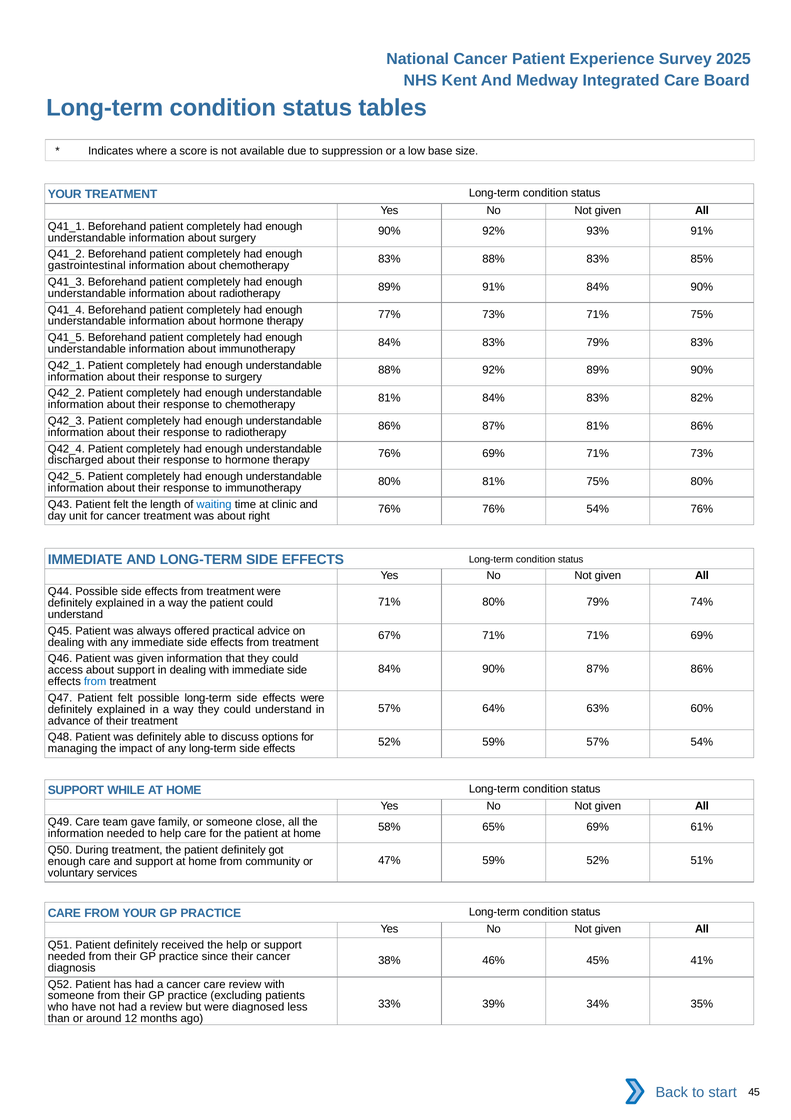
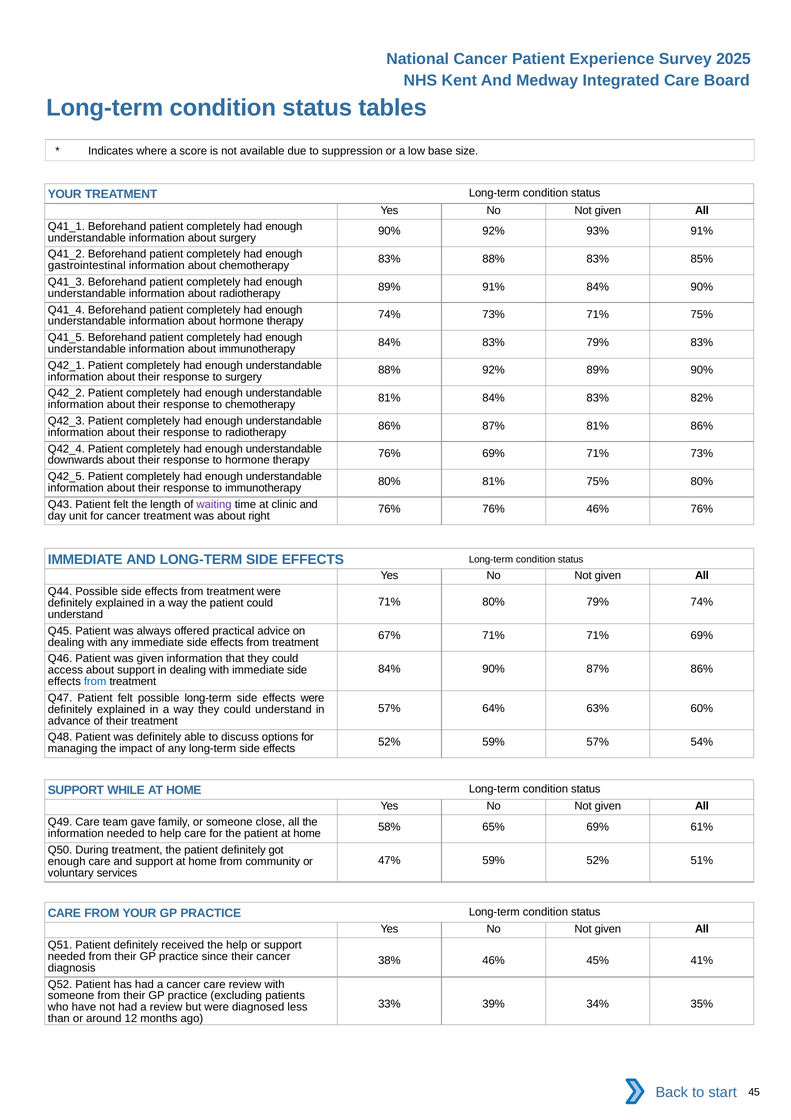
77%: 77% -> 74% (389, 314)
discharged: discharged -> downwards (76, 460)
waiting colour: blue -> purple (214, 504)
76% 54%: 54% -> 46% (598, 509)
